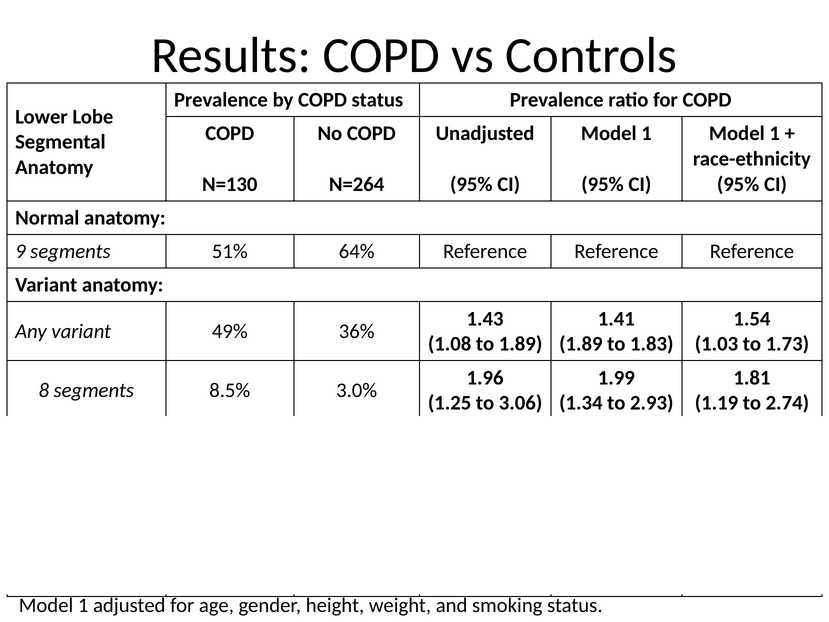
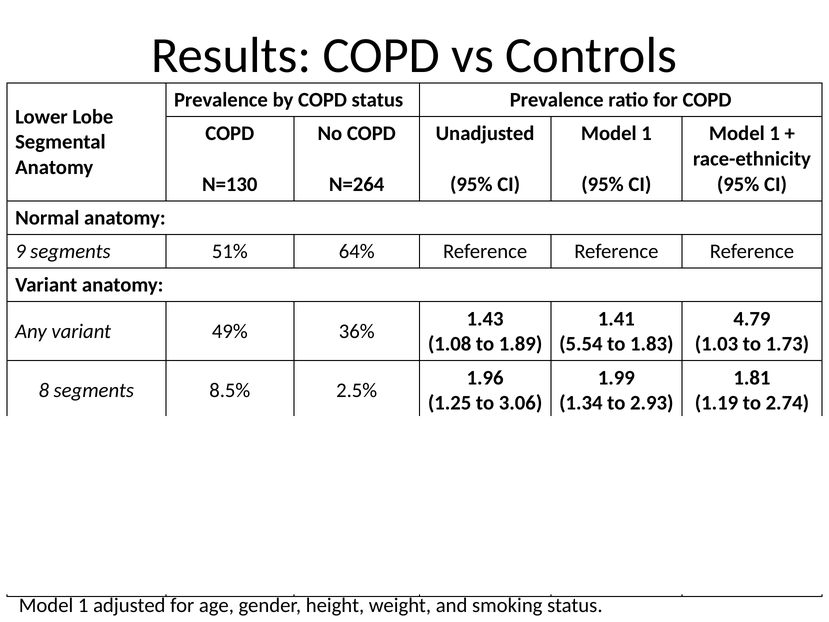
1.54: 1.54 -> 4.79 (752, 319)
1.89: 1.89 -> 5.54 (581, 344)
3.0%: 3.0% -> 2.5% (357, 390)
